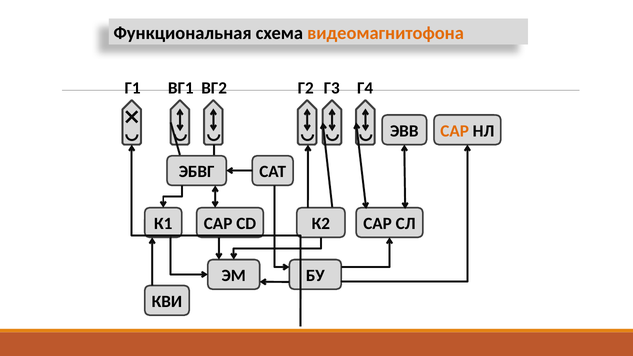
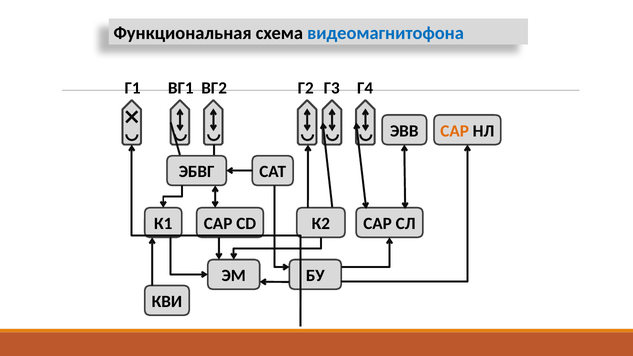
видеомагнитофона colour: orange -> blue (386, 33)
